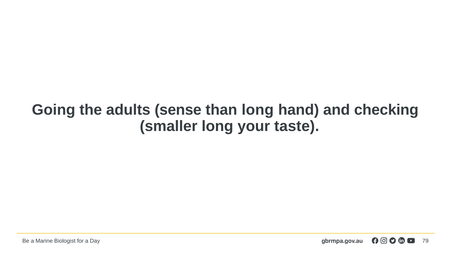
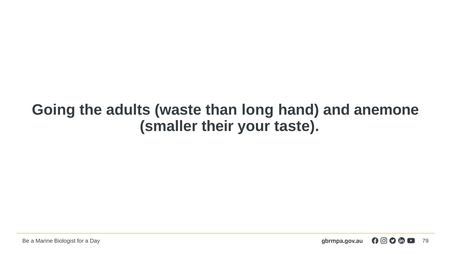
sense: sense -> waste (178, 110)
checking: checking -> anemone (386, 110)
smaller long: long -> their (218, 126)
